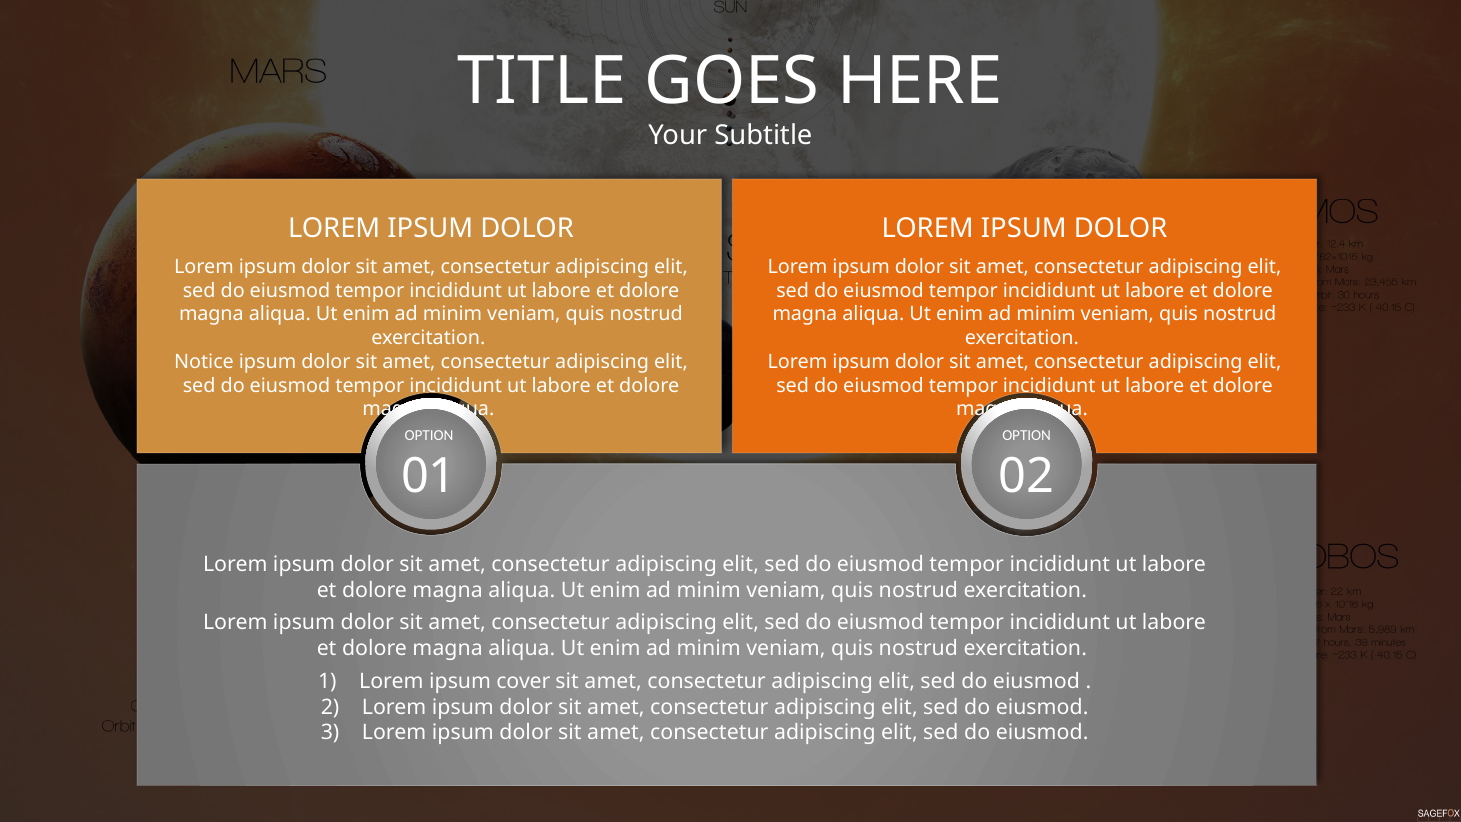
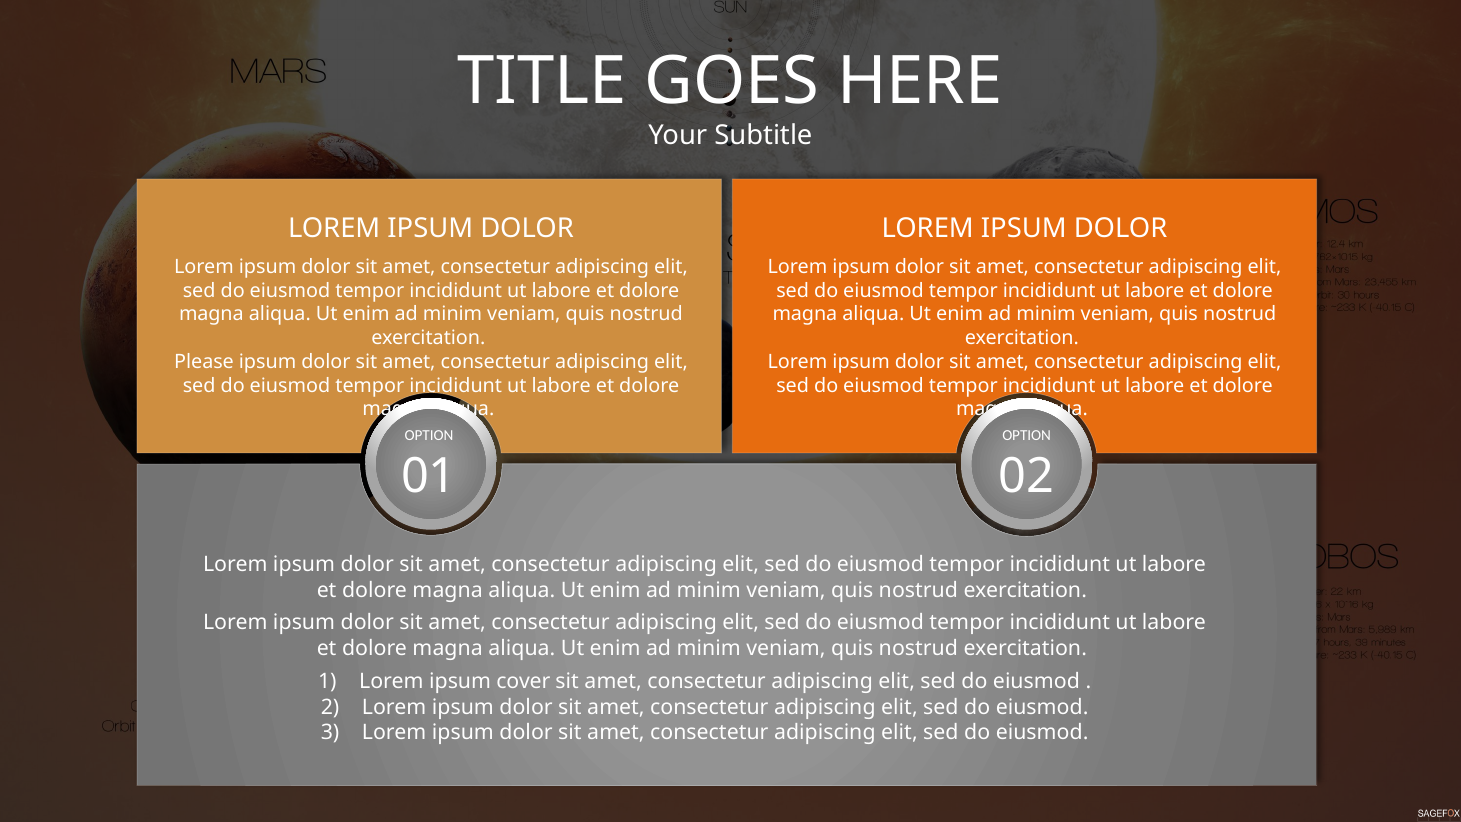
Notice: Notice -> Please (204, 362)
